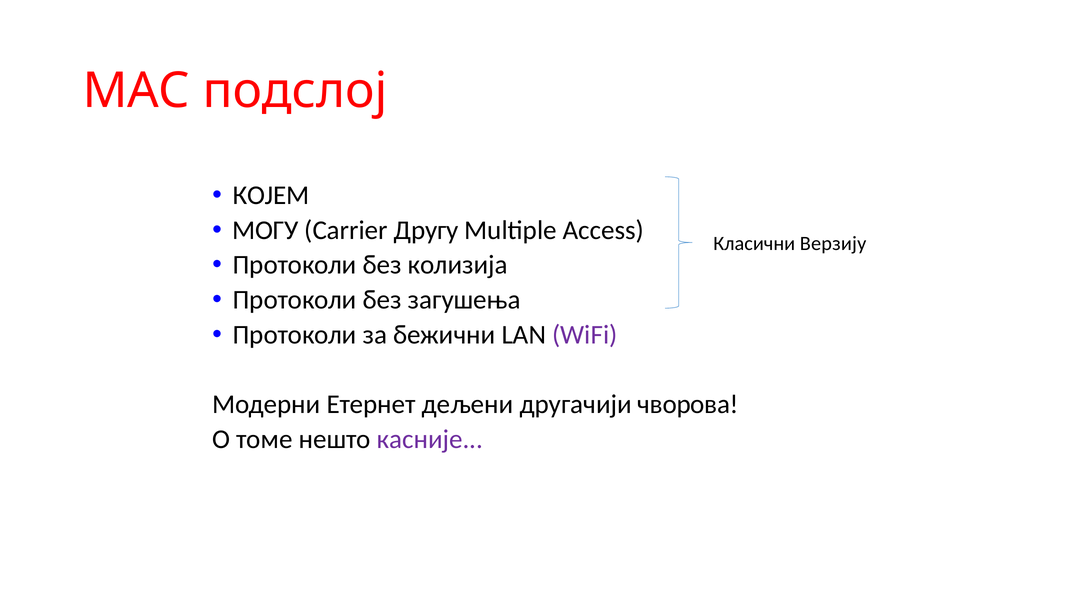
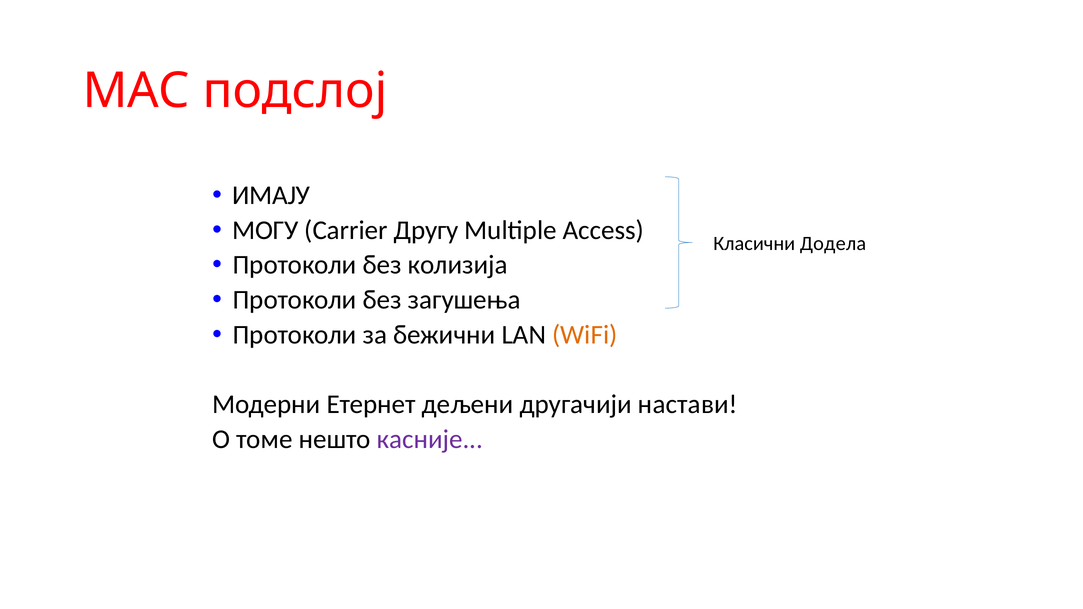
КОЈЕМ: КОЈЕМ -> ИМАЈУ (271, 195)
Верзију: Верзију -> Додела (833, 244)
WiFi colour: purple -> orange (585, 335)
чворова: чворова -> настави (688, 405)
